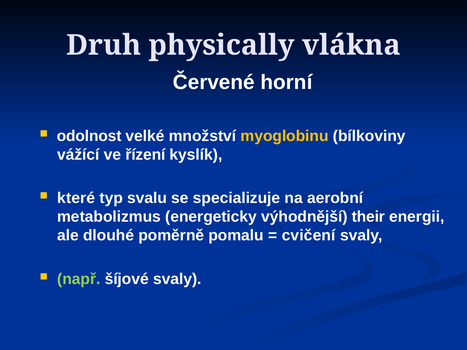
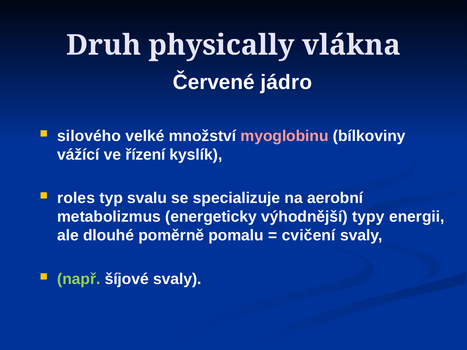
horní: horní -> jádro (286, 82)
odolnost: odolnost -> silového (89, 136)
myoglobinu colour: yellow -> pink (285, 136)
které: které -> roles (76, 198)
their: their -> typy (368, 217)
